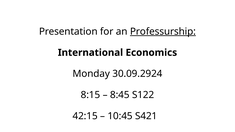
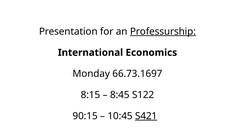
30.09.2924: 30.09.2924 -> 66.73.1697 (137, 74)
42:15: 42:15 -> 90:15 (85, 116)
S421 underline: none -> present (146, 116)
